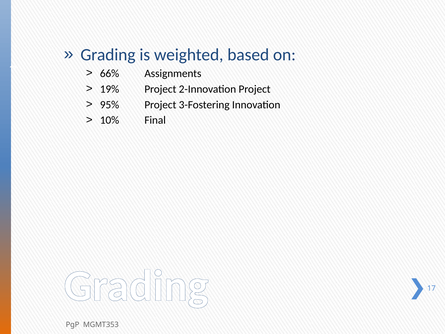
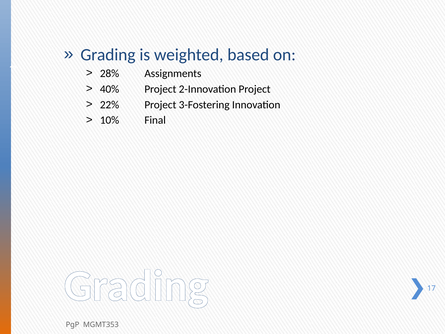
66%: 66% -> 28% (110, 73)
19%: 19% -> 40% (110, 89)
95%: 95% -> 22% (110, 105)
